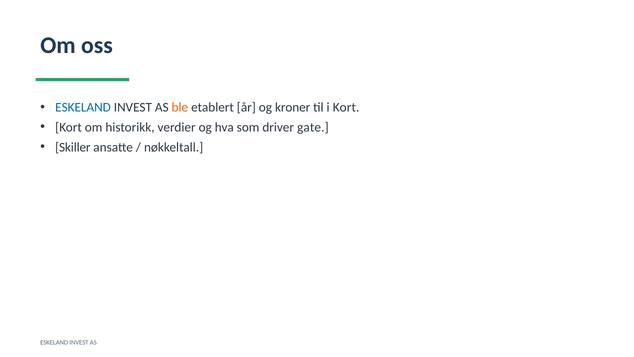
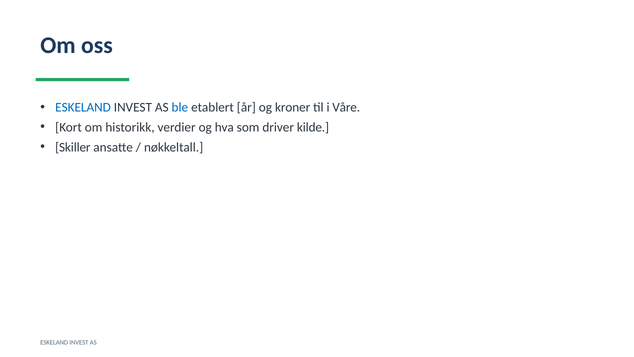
ble colour: orange -> blue (180, 107)
i Kort: Kort -> Våre (346, 107)
gate: gate -> kilde (313, 127)
